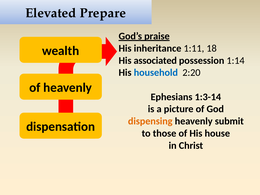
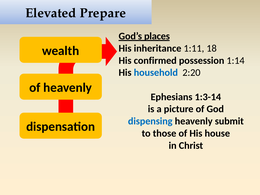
praise: praise -> places (157, 36)
associated: associated -> confirmed (155, 60)
dispensing colour: orange -> blue (150, 121)
